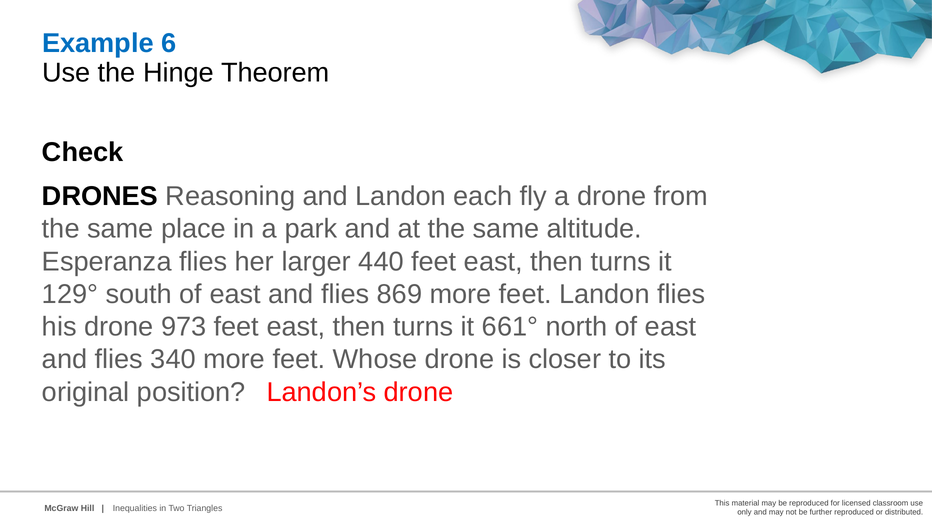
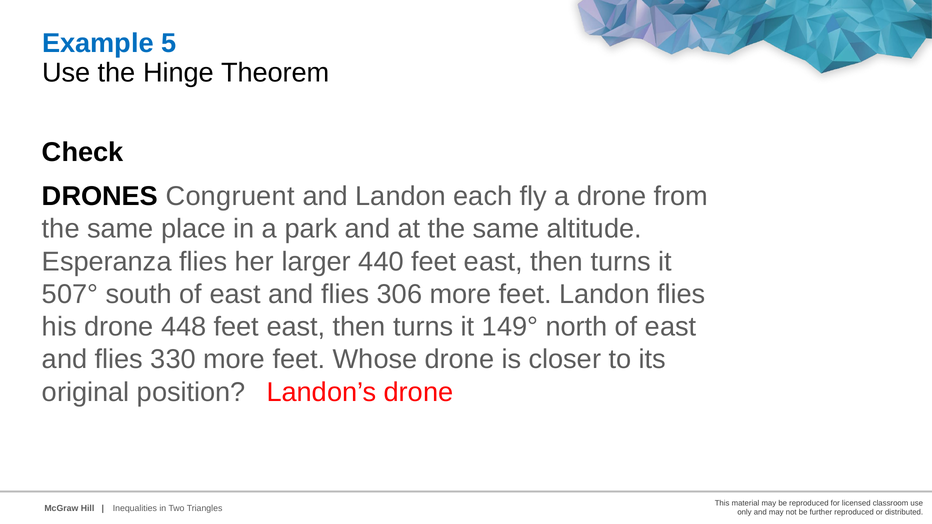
6: 6 -> 5 (169, 43)
Reasoning: Reasoning -> Congruent (230, 196)
129°: 129° -> 507° (70, 294)
869: 869 -> 306 (400, 294)
973: 973 -> 448 (184, 327)
661°: 661° -> 149° (510, 327)
340: 340 -> 330 (173, 360)
